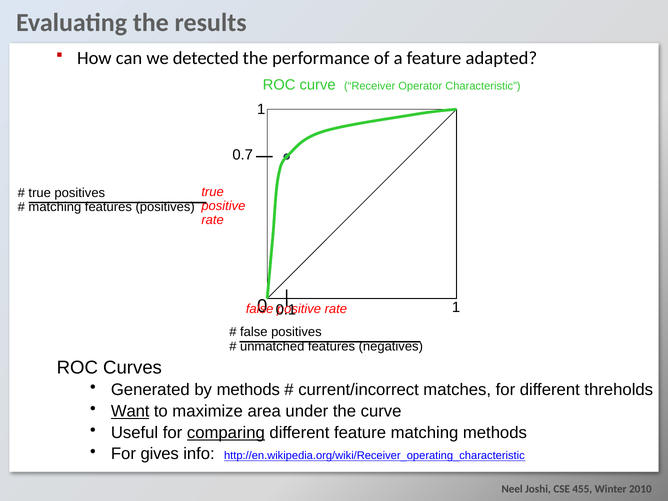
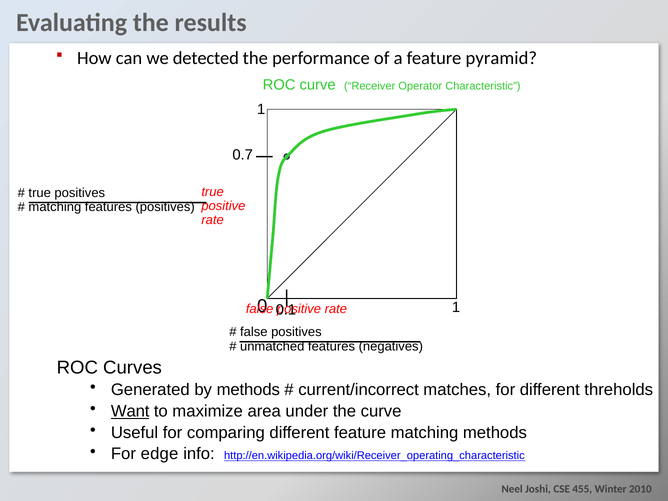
adapted: adapted -> pyramid (501, 58)
comparing underline: present -> none (226, 433)
gives: gives -> edge (160, 454)
